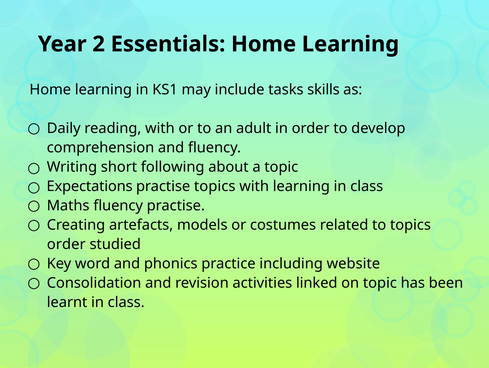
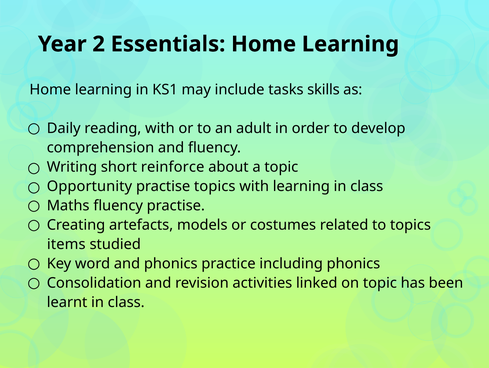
following: following -> reinforce (173, 167)
Expectations: Expectations -> Opportunity (89, 186)
order: order -> items (66, 244)
including website: website -> phonics (353, 264)
